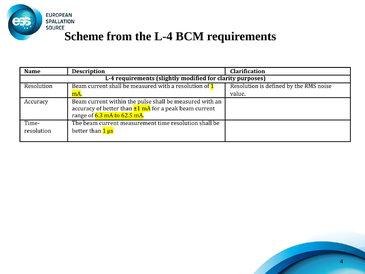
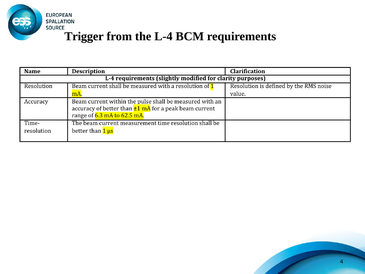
Scheme: Scheme -> Trigger (84, 36)
